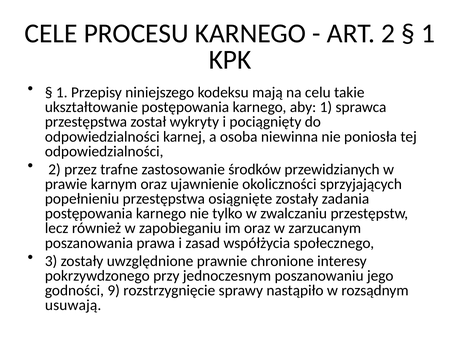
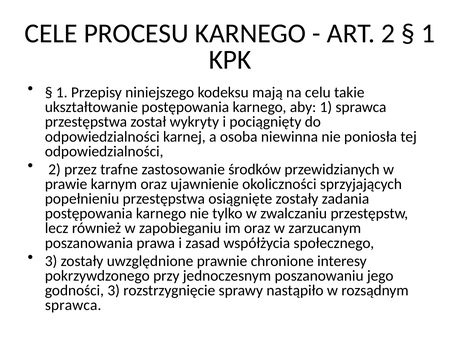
godności 9: 9 -> 3 (114, 290)
usuwają: usuwają -> sprawca (73, 305)
